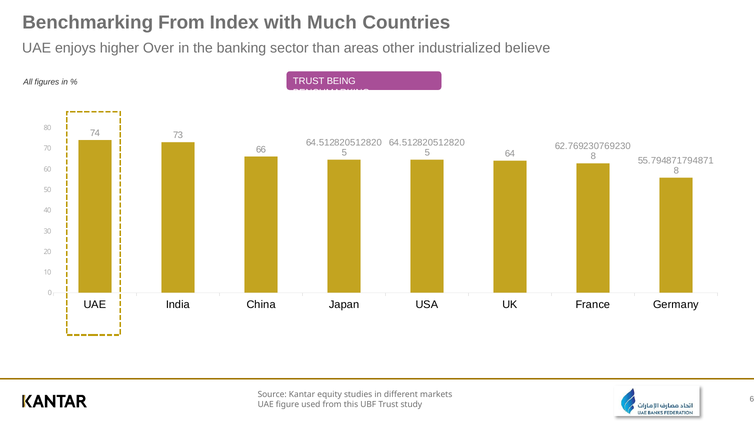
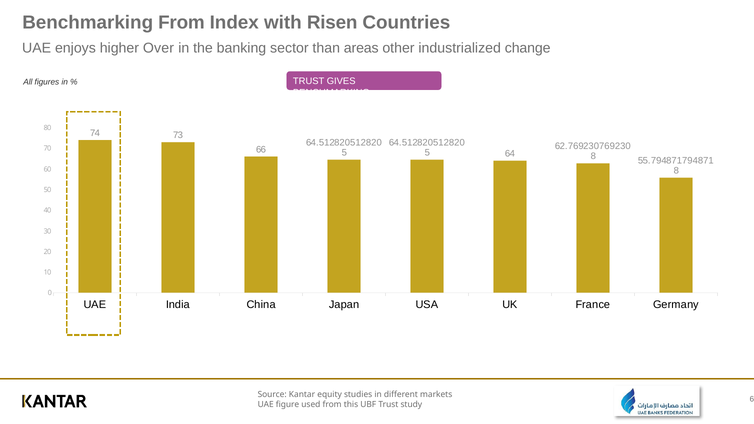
Much: Much -> Risen (332, 23)
believe: believe -> change (528, 48)
BEING: BEING -> GIVES (341, 81)
